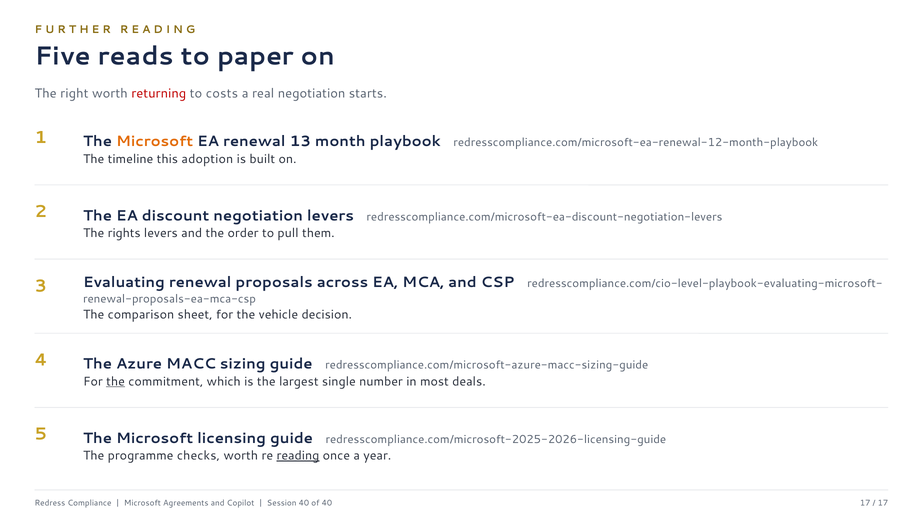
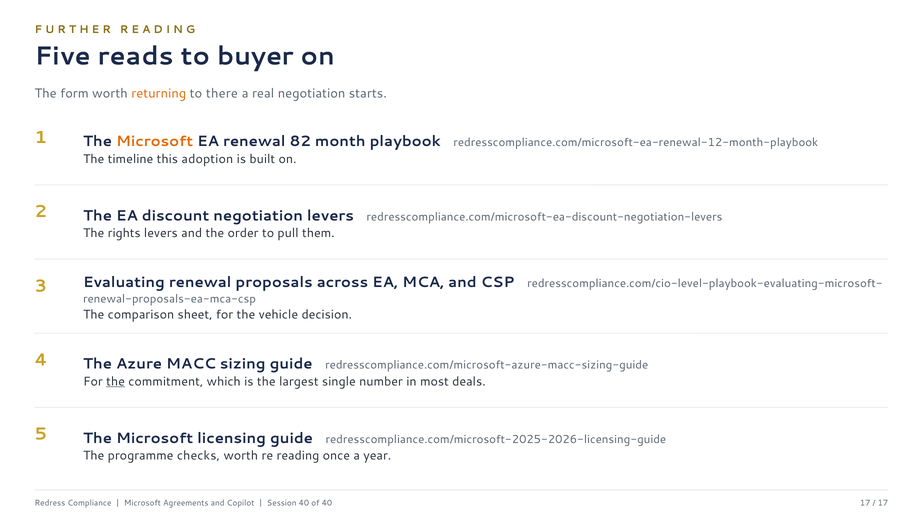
paper: paper -> buyer (256, 56)
right: right -> form (74, 93)
returning colour: red -> orange (159, 93)
costs: costs -> there (222, 93)
13: 13 -> 82 (300, 142)
reading underline: present -> none (298, 456)
